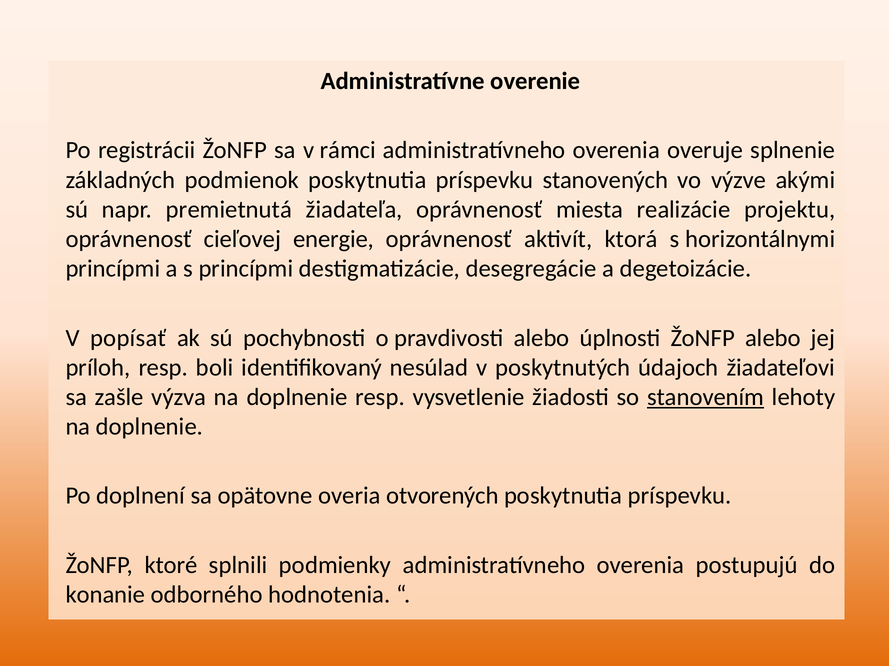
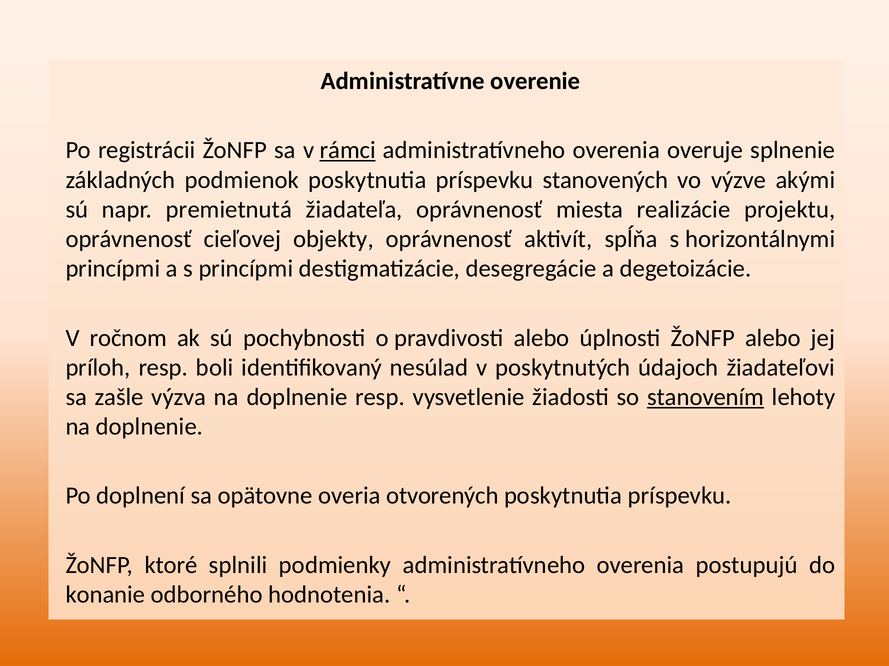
rámci underline: none -> present (348, 150)
energie: energie -> objekty (333, 239)
ktorá: ktorá -> spĺňa (631, 239)
popísať: popísať -> ročnom (128, 338)
